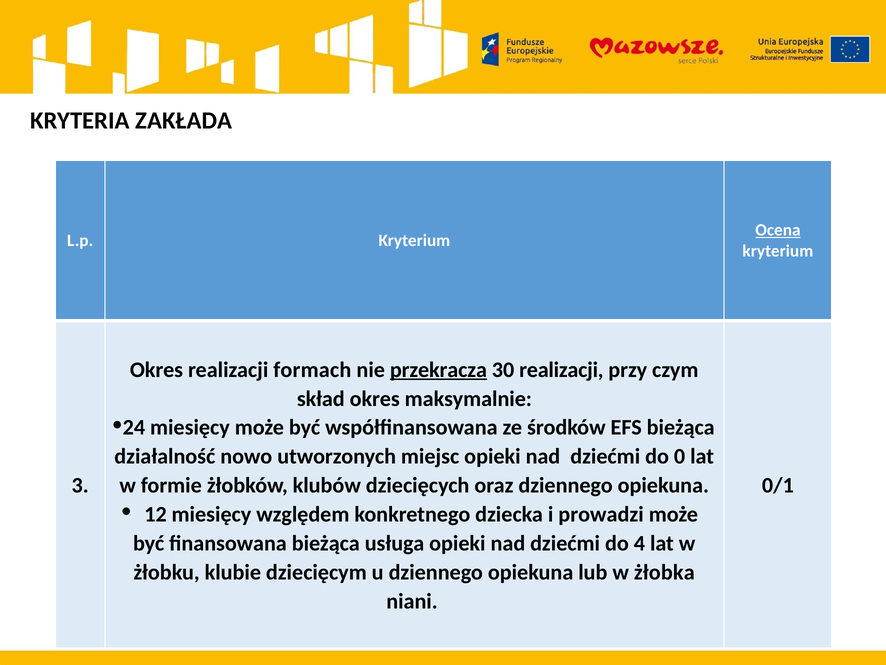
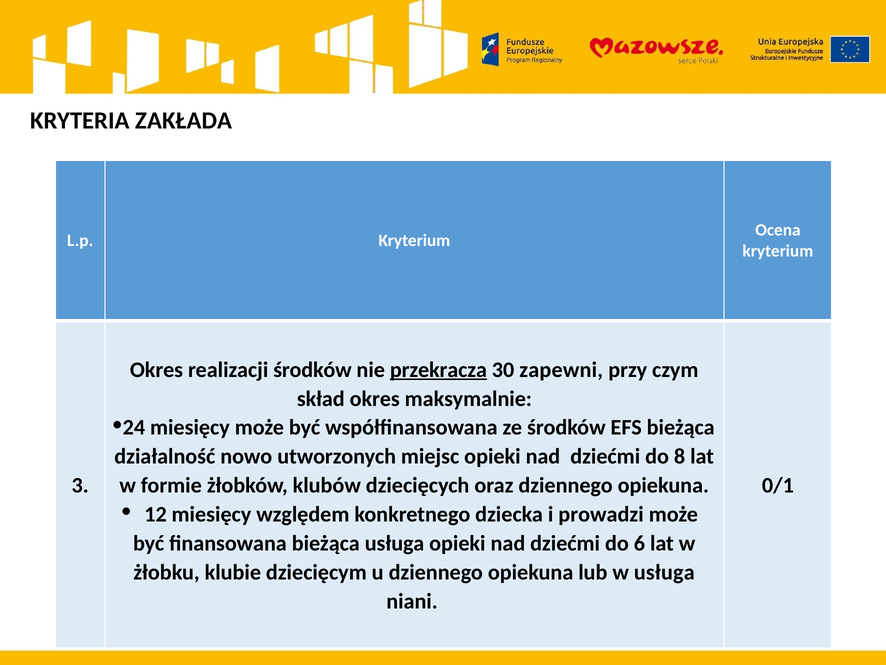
Ocena underline: present -> none (778, 230)
realizacji formach: formach -> środków (312, 370)
30 realizacji: realizacji -> zapewni (561, 370)
0: 0 -> 8 (680, 456)
4: 4 -> 6 (639, 543)
w żłobka: żłobka -> usługa (664, 572)
